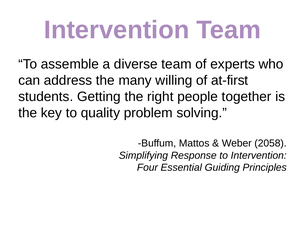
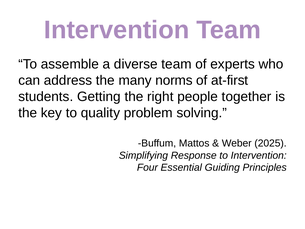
willing: willing -> norms (174, 80)
2058: 2058 -> 2025 (271, 143)
